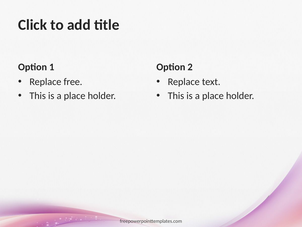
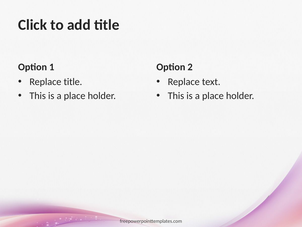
Replace free: free -> title (73, 82)
